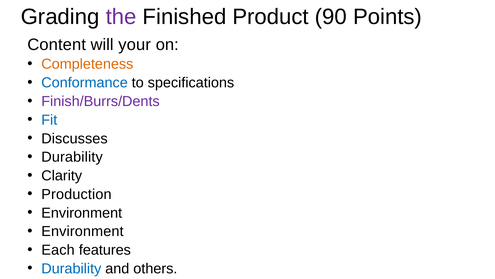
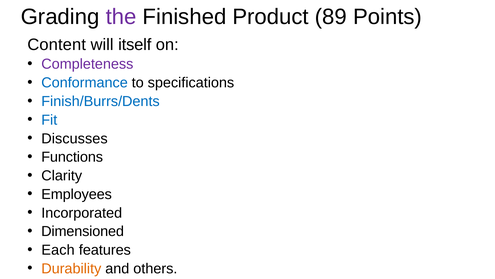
90: 90 -> 89 (331, 17)
your: your -> itself (135, 44)
Completeness colour: orange -> purple (87, 64)
Finish/Burrs/Dents colour: purple -> blue (100, 101)
Durability: Durability -> Functions (72, 157)
Production: Production -> Employees (77, 194)
Environment: Environment -> Incorporated (82, 212)
Environment: Environment -> Dimensioned (83, 231)
Durability colour: blue -> orange (71, 268)
